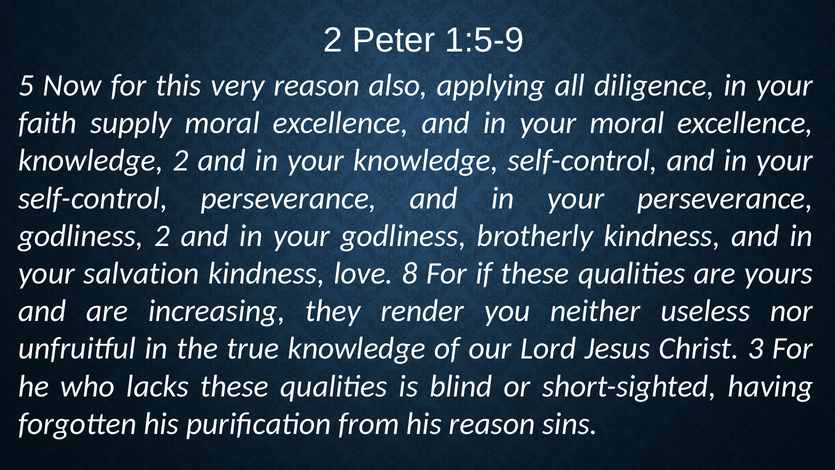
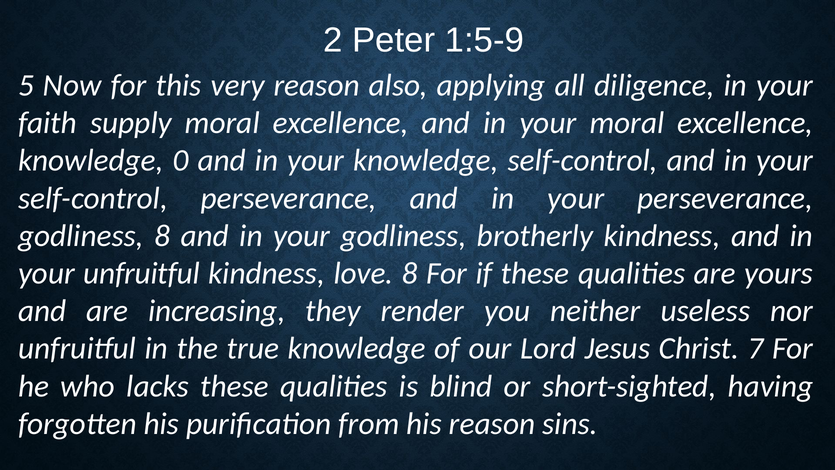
knowledge 2: 2 -> 0 (181, 161)
godliness 2: 2 -> 8 (162, 236)
your salvation: salvation -> unfruitful (142, 273)
3: 3 -> 7 (756, 348)
